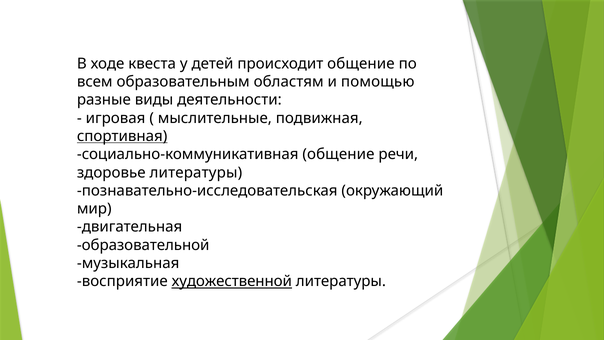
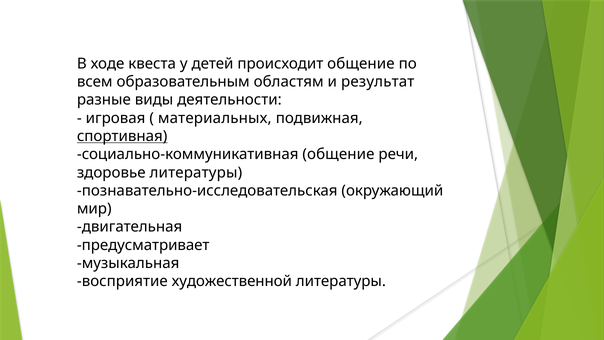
помощью: помощью -> результат (378, 82)
мыслительные: мыслительные -> материальных (215, 118)
образовательной: образовательной -> предусматривает (143, 245)
художественной underline: present -> none (232, 281)
